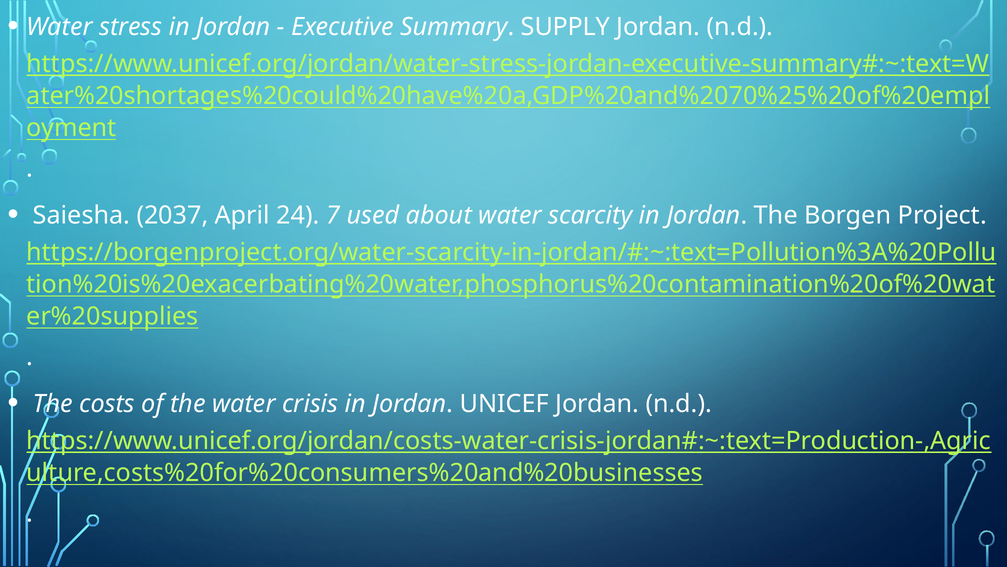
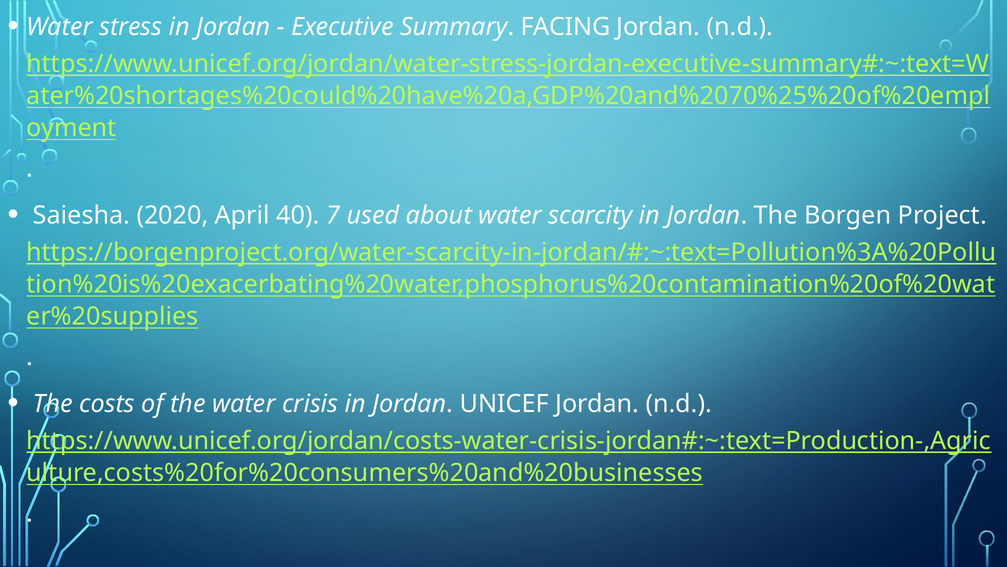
SUPPLY: SUPPLY -> FACING (566, 27)
2037: 2037 -> 2020 (172, 215)
24: 24 -> 40 (298, 215)
